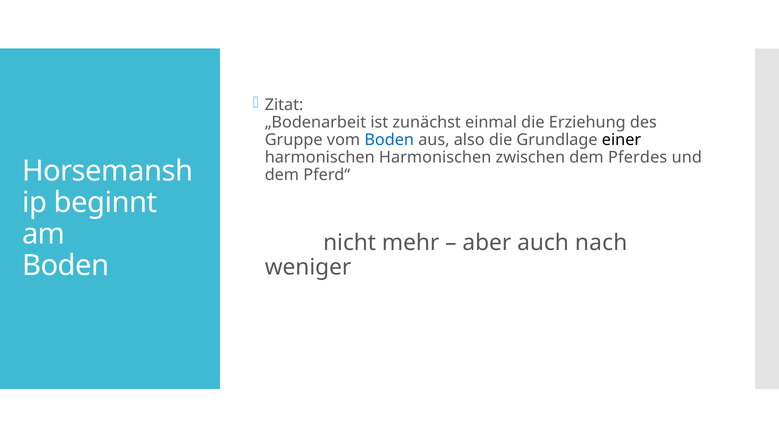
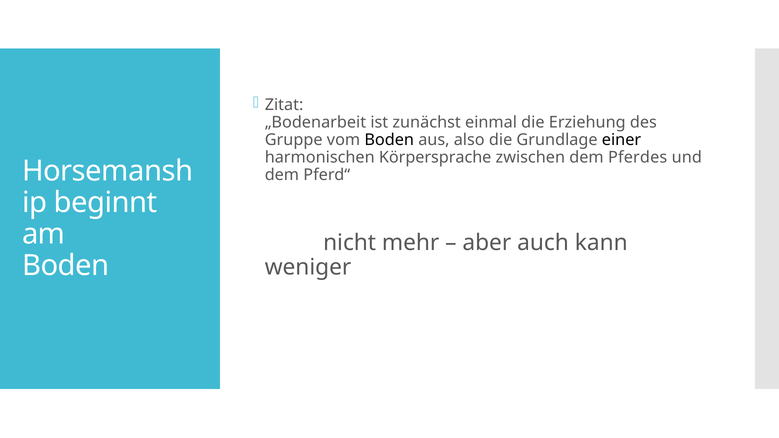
Boden colour: blue -> black (389, 140)
harmonischen Harmonischen: Harmonischen -> Körpersprache (435, 158)
nach: nach -> kann (601, 243)
